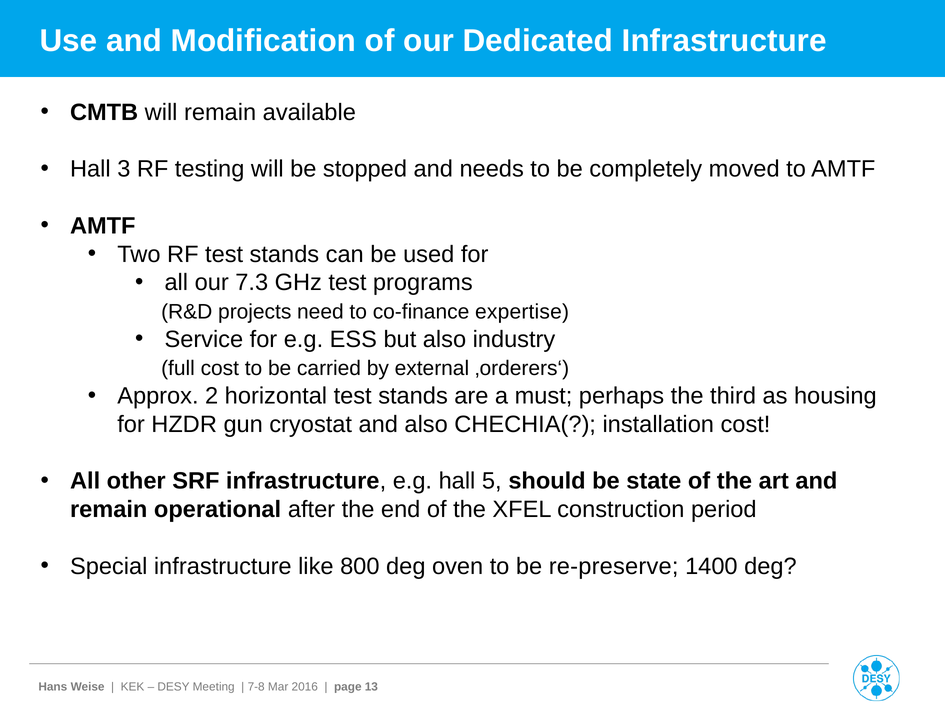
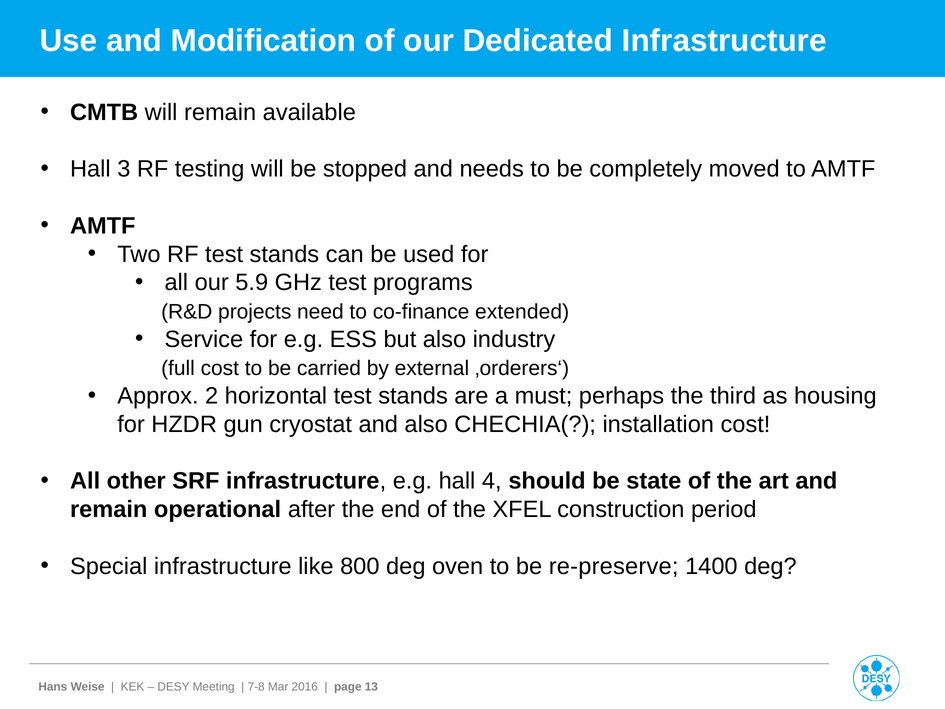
7.3: 7.3 -> 5.9 (252, 283)
expertise: expertise -> extended (522, 312)
5: 5 -> 4 (492, 481)
